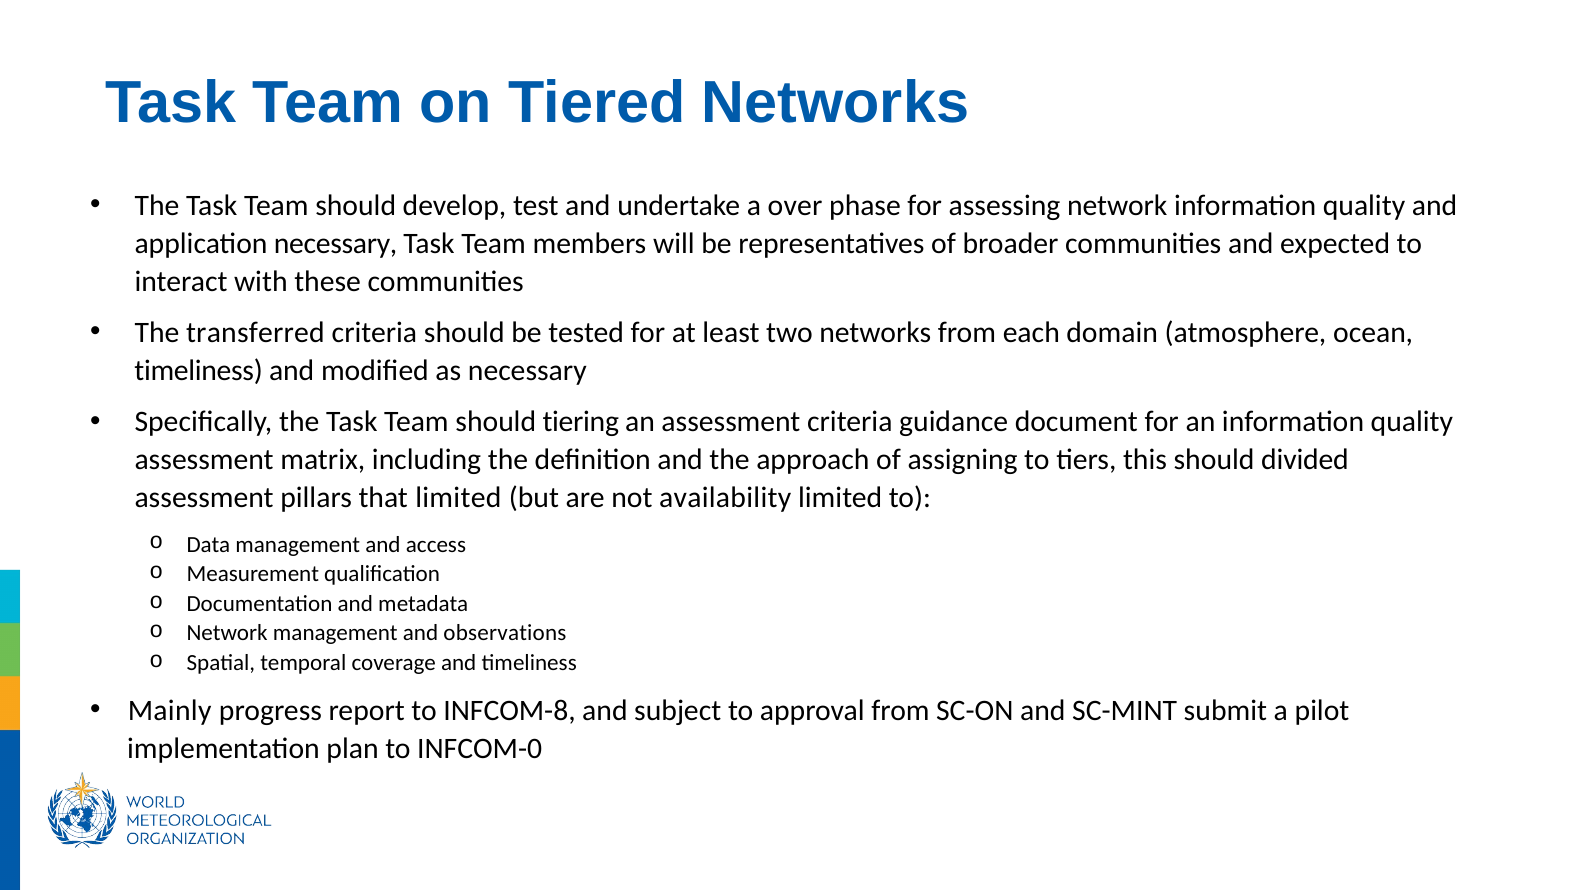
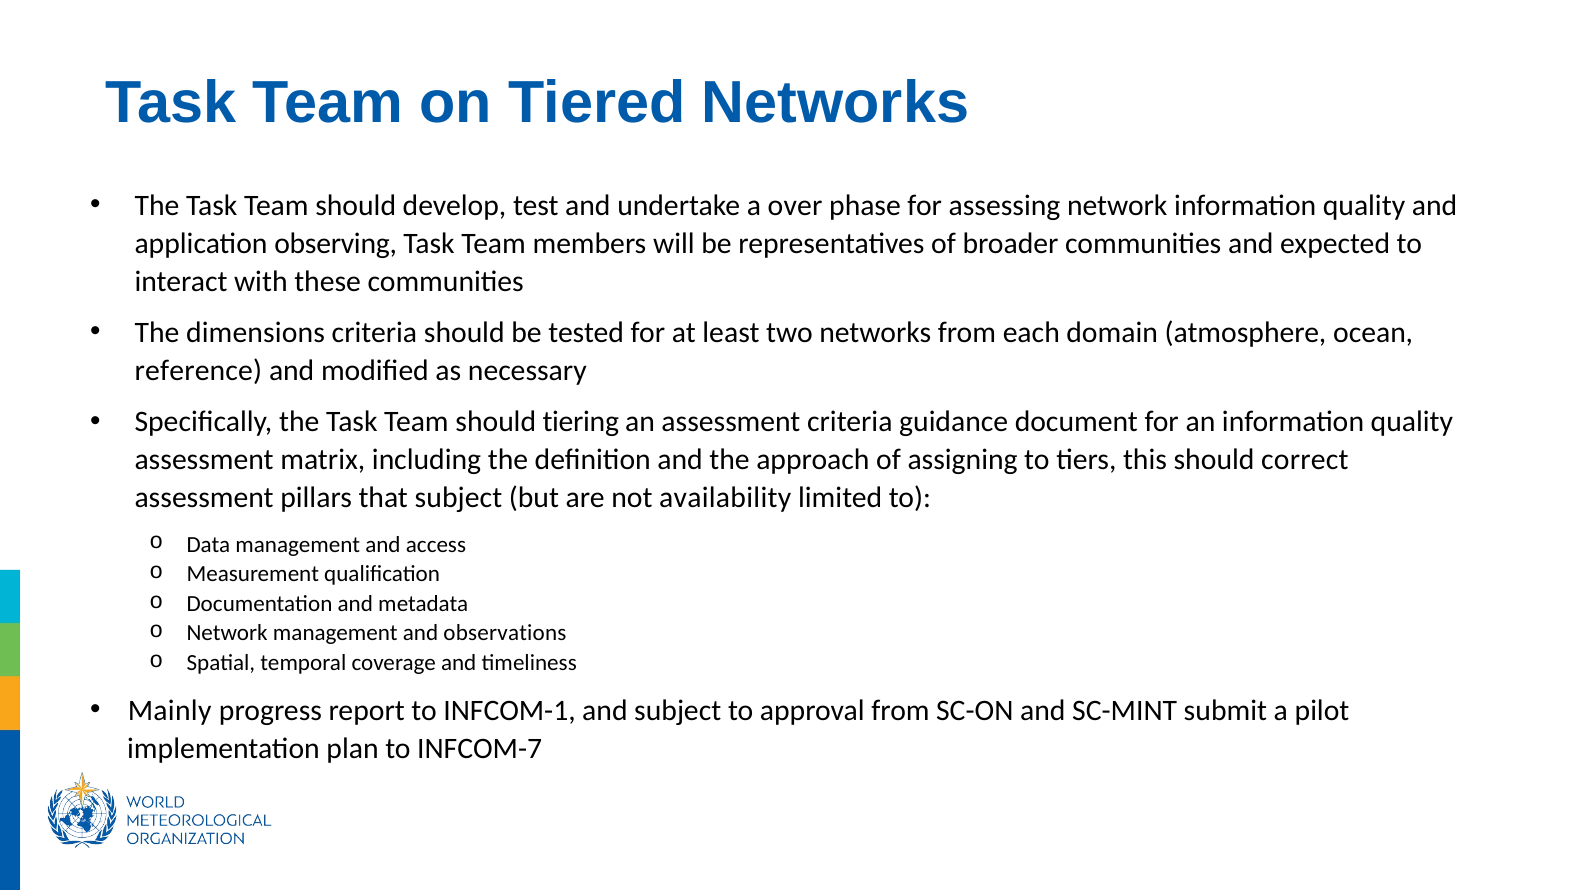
application necessary: necessary -> observing (336, 243)
transferred: transferred -> dimensions (256, 333)
timeliness: timeliness -> reference (198, 371)
divided: divided -> correct (1305, 460)
that limited: limited -> subject (458, 498)
INFCOM-8: INFCOM-8 -> INFCOM-1 (510, 711)
INFCOM-0: INFCOM-0 -> INFCOM-7 (480, 749)
